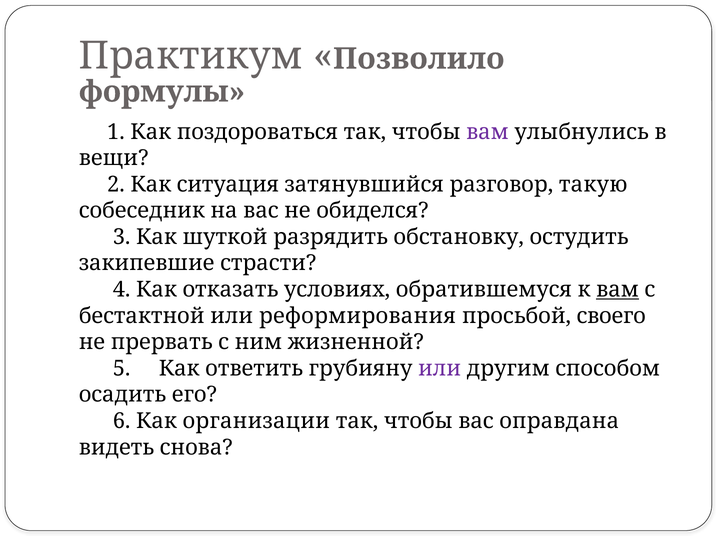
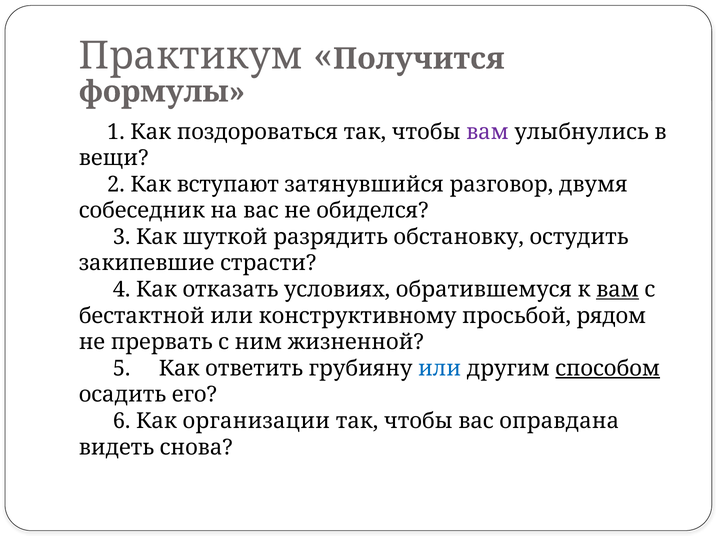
Позволило: Позволило -> Получится (419, 59)
ситуация: ситуация -> вступают (228, 184)
такую: такую -> двумя (593, 184)
реформирования: реформирования -> конструктивному (358, 316)
своего: своего -> рядом (611, 316)
или colour: purple -> blue (440, 368)
способом underline: none -> present (608, 368)
